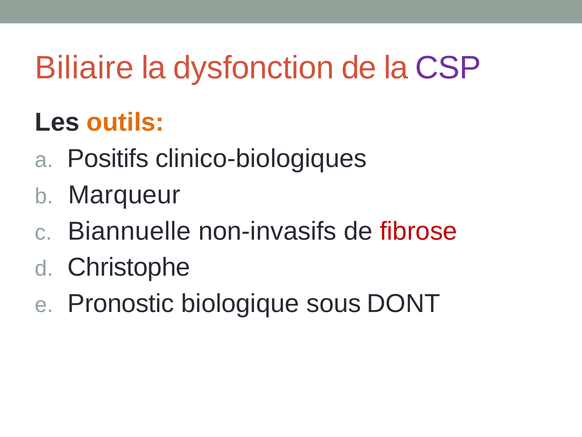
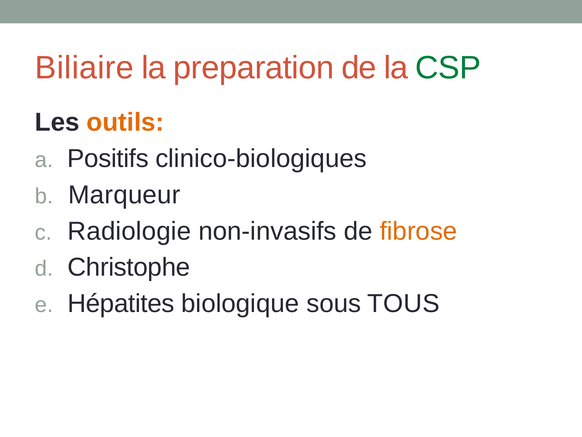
dysfonction: dysfonction -> preparation (254, 68)
CSP colour: purple -> green (448, 68)
Biannuelle: Biannuelle -> Radiologie (129, 231)
fibrose colour: red -> orange (419, 231)
Pronostic: Pronostic -> Hépatites (121, 303)
DONT: DONT -> TOUS (403, 303)
